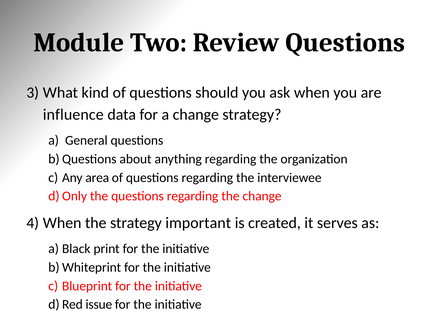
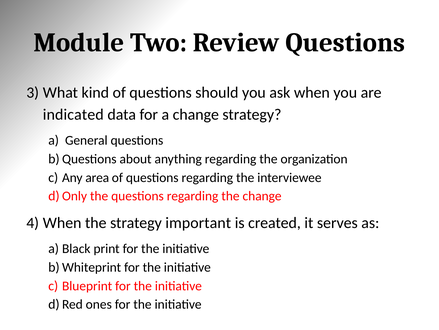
influence: influence -> indicated (73, 114)
issue: issue -> ones (99, 304)
